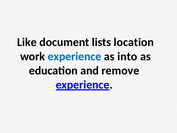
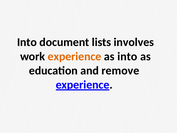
Like: Like -> Into (27, 42)
location: location -> involves (134, 42)
experience colour: blue -> orange (75, 56)
